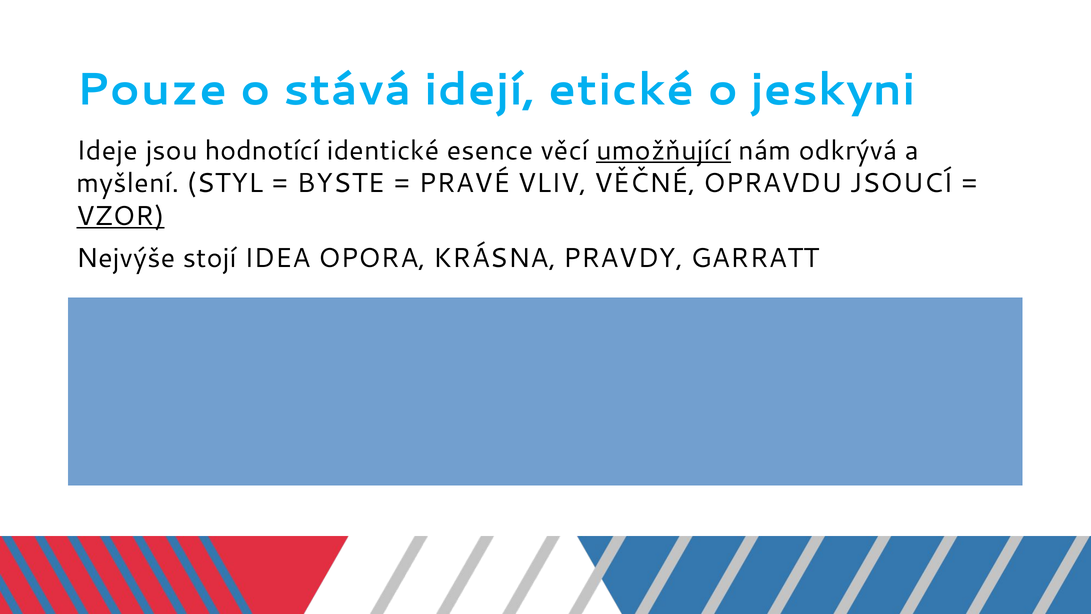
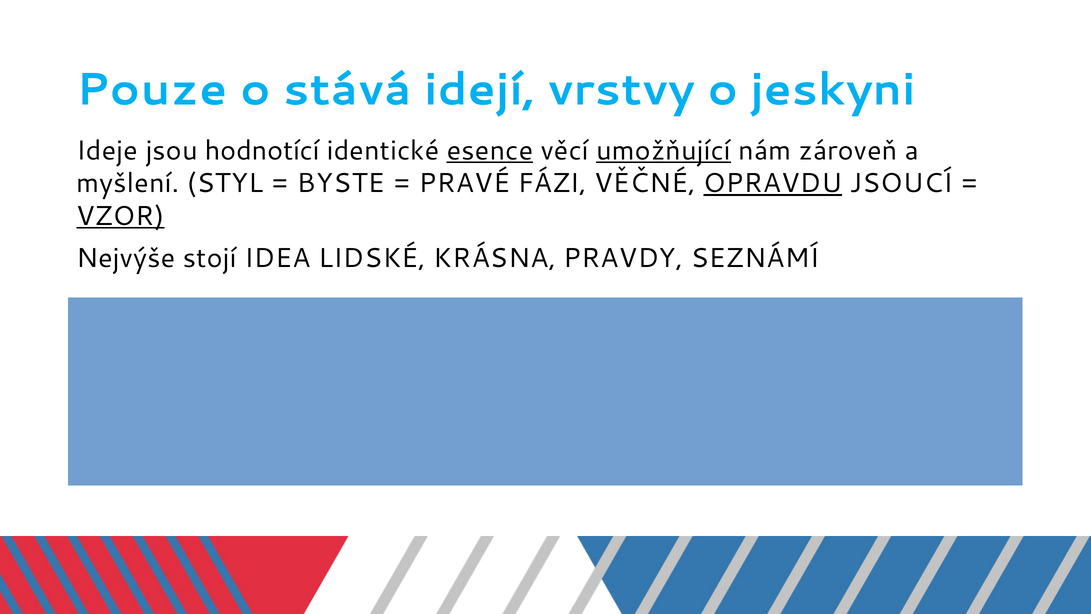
etické: etické -> vrstvy (621, 90)
esence underline: none -> present (490, 150)
odkrývá: odkrývá -> zároveň (848, 150)
VLIV: VLIV -> FÁZI (552, 183)
OPRAVDU underline: none -> present (773, 183)
OPORA: OPORA -> LIDSKÉ (372, 258)
GARRATT: GARRATT -> SEZNÁMÍ (755, 258)
